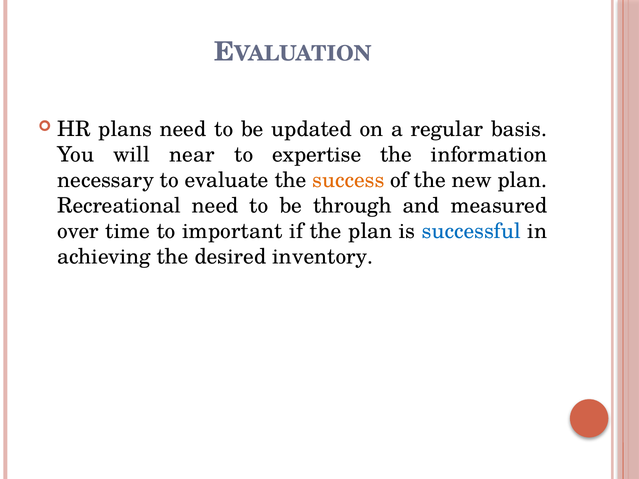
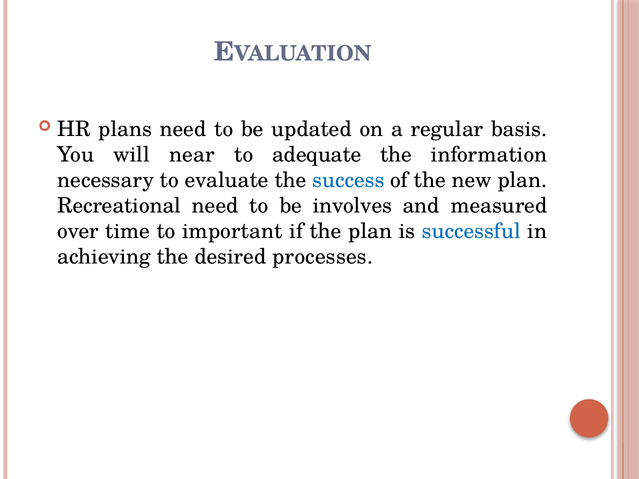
expertise: expertise -> adequate (317, 155)
success colour: orange -> blue (348, 180)
through: through -> involves (352, 206)
inventory: inventory -> processes (323, 257)
